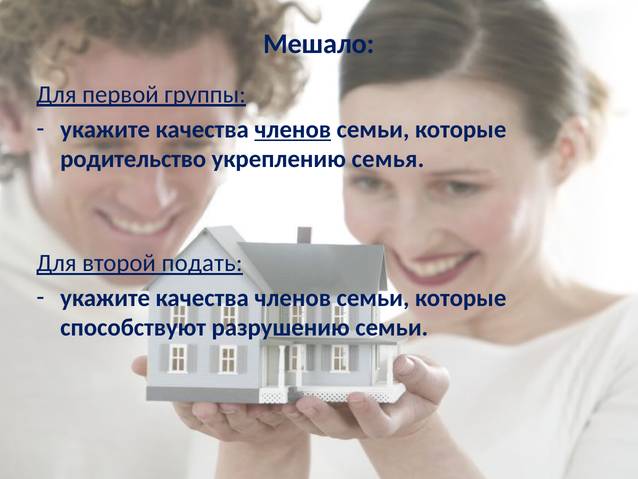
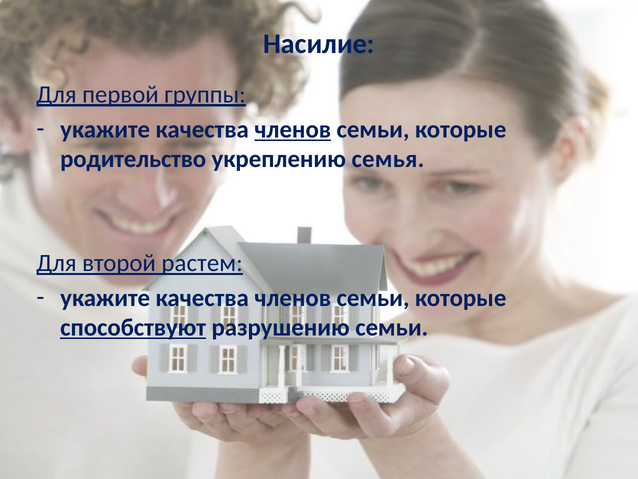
Мешало: Мешало -> Насилие (319, 44)
подать: подать -> растем (202, 263)
способствуют underline: none -> present (133, 327)
